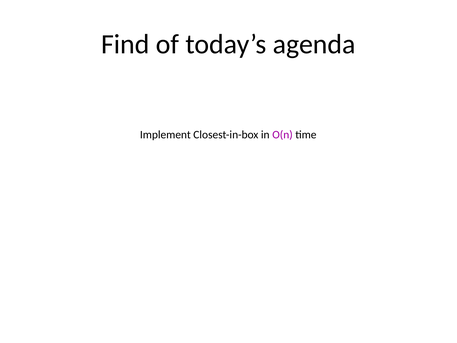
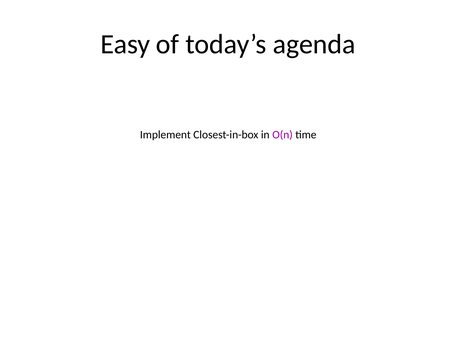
Find: Find -> Easy (125, 44)
